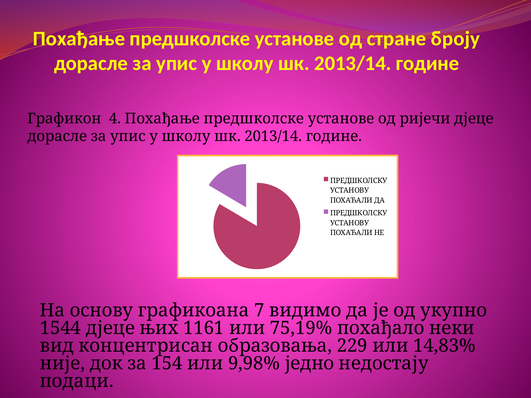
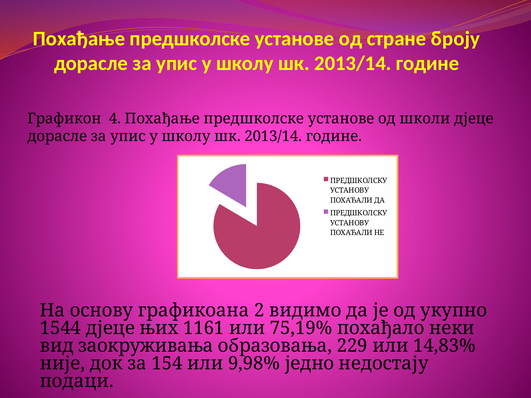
ријечи: ријечи -> школи (425, 119)
7: 7 -> 2 (259, 311)
концентрисан: концентрисан -> заокруживања (146, 346)
